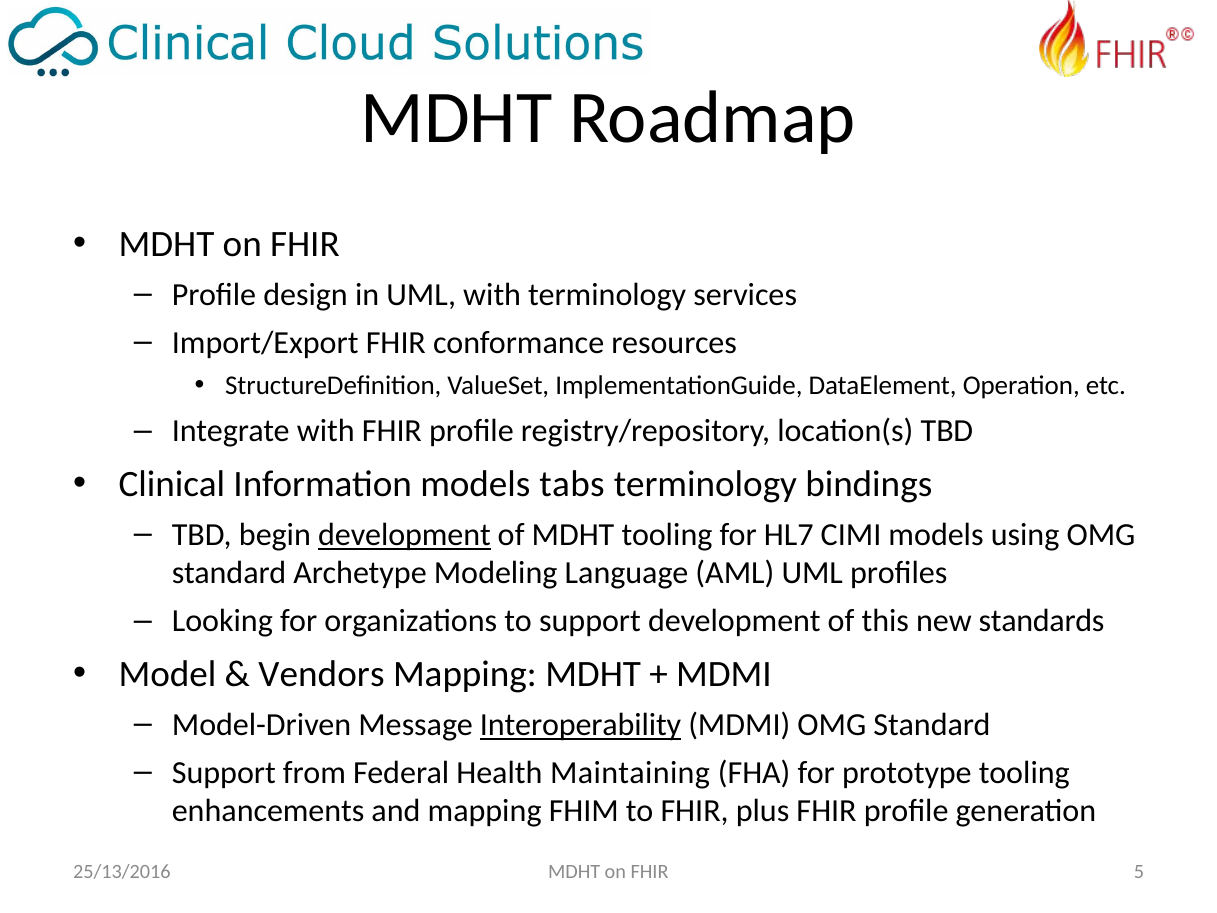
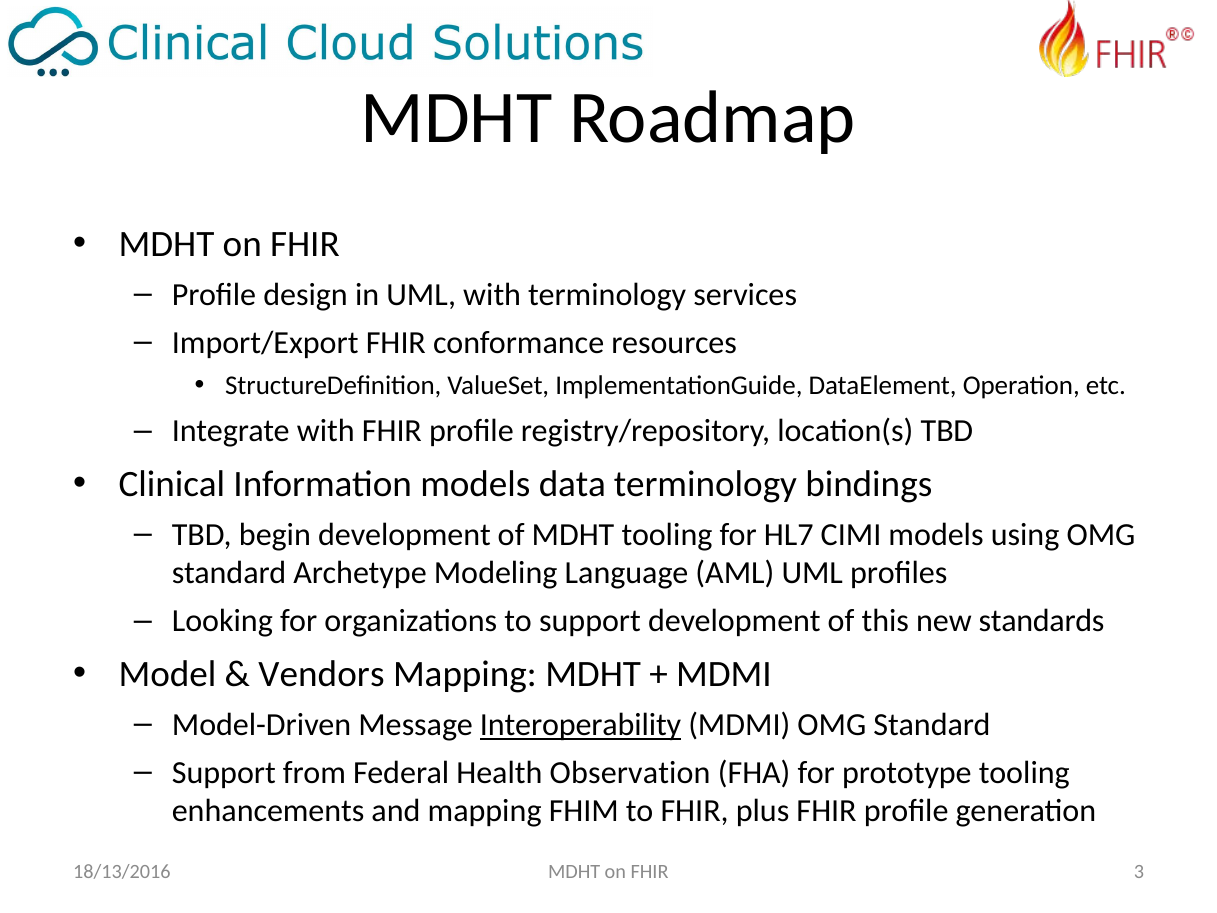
tabs: tabs -> data (572, 484)
development underline: present -> none (404, 535)
Maintaining: Maintaining -> Observation (630, 773)
5: 5 -> 3 (1139, 871)
25/13/2016: 25/13/2016 -> 18/13/2016 (122, 872)
